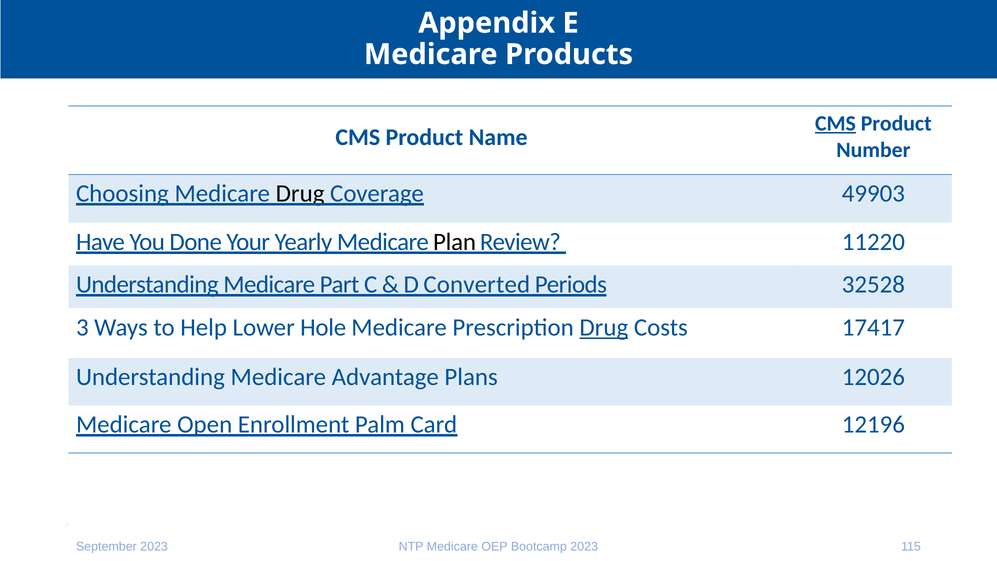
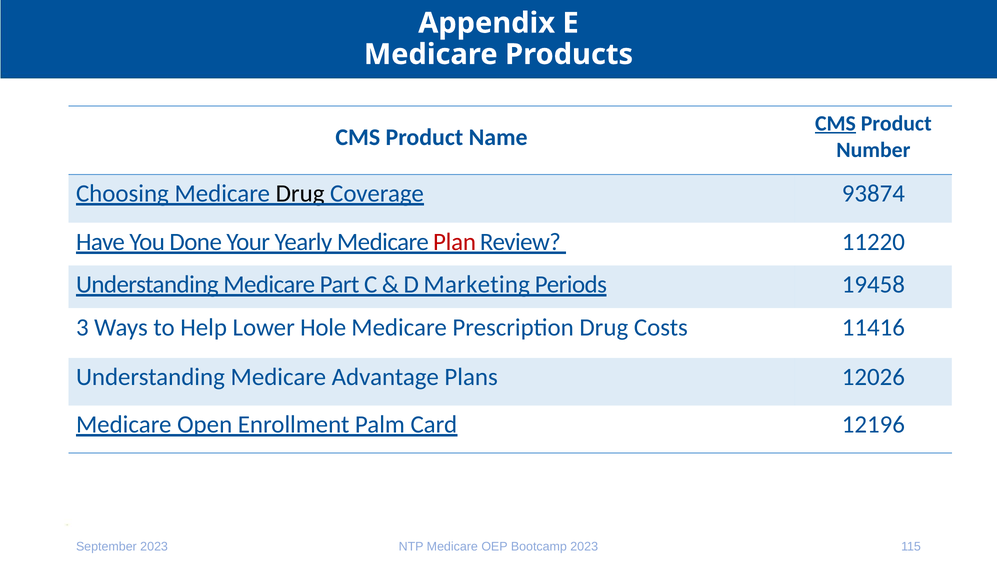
49903: 49903 -> 93874 (873, 194)
Plan colour: black -> red (455, 242)
Converted: Converted -> Marketing (477, 284)
32528: 32528 -> 19458 (873, 284)
Drug underline: present -> none (604, 327)
17417: 17417 -> 11416 (873, 327)
